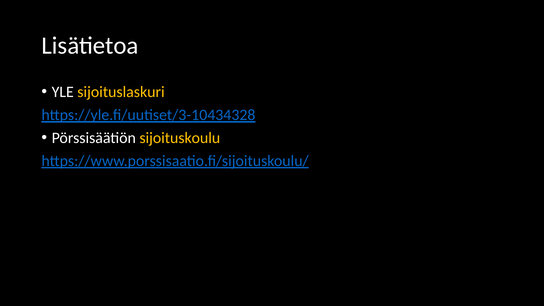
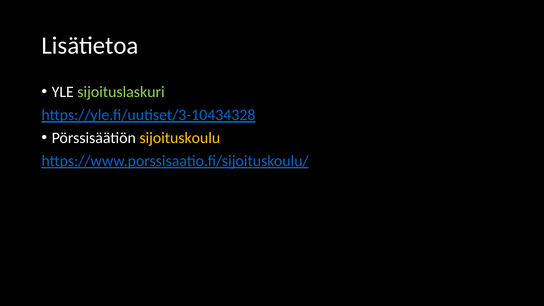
sijoituslaskuri colour: yellow -> light green (121, 92)
